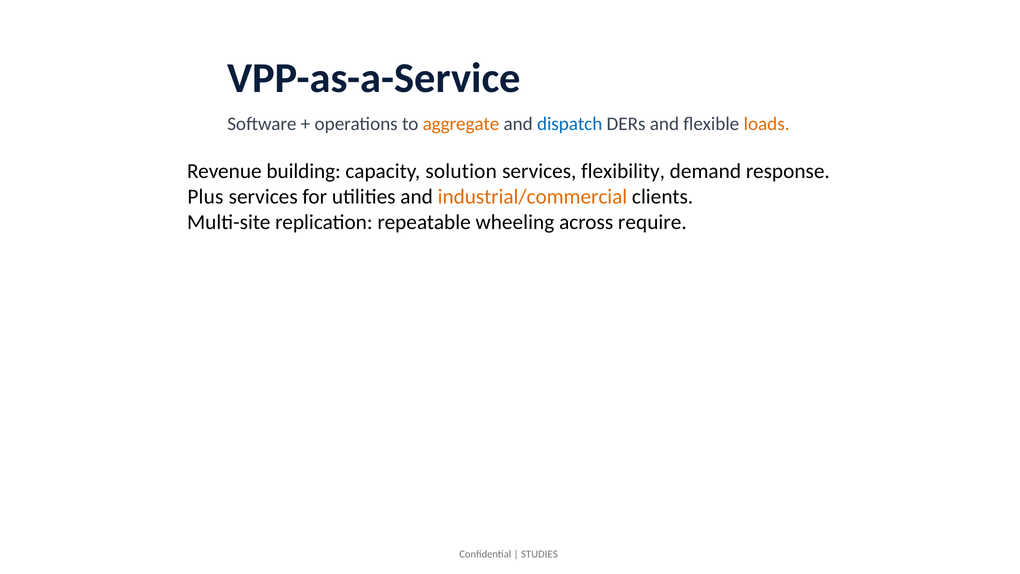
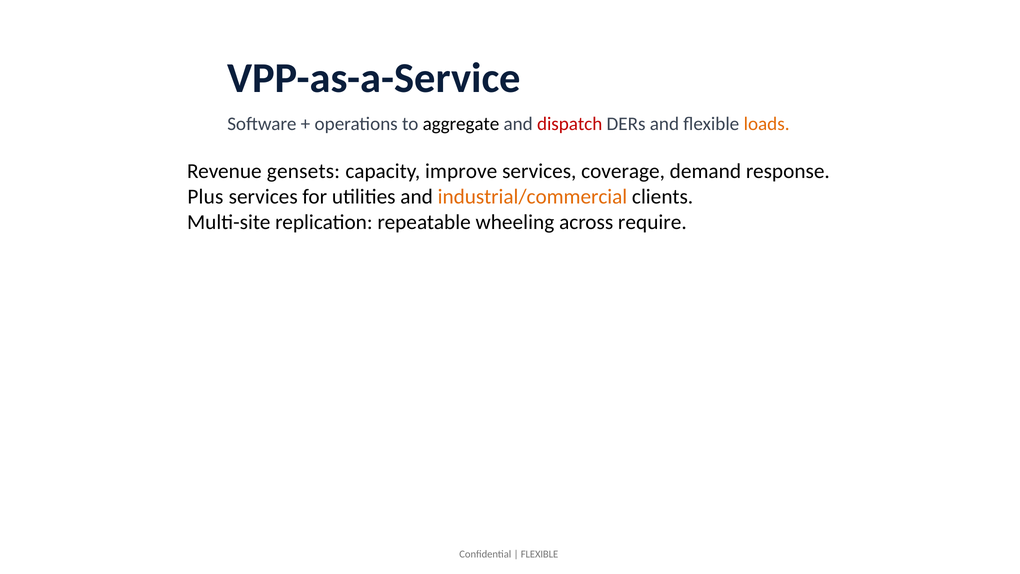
aggregate colour: orange -> black (461, 124)
dispatch colour: blue -> red (570, 124)
building: building -> gensets (303, 171)
solution: solution -> improve (461, 171)
flexibility: flexibility -> coverage (623, 171)
STUDIES: STUDIES -> FLEXIBLE (540, 554)
